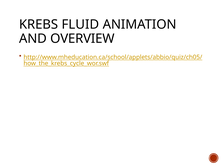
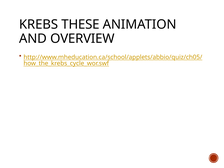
FLUID: FLUID -> THESE (80, 24)
